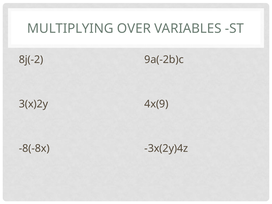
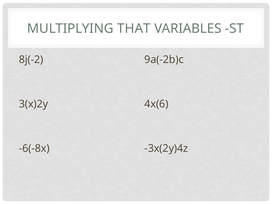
OVER: OVER -> THAT (134, 29)
4x(9: 4x(9 -> 4x(6 (156, 104)
-8(-8x: -8(-8x -> -6(-8x (34, 149)
